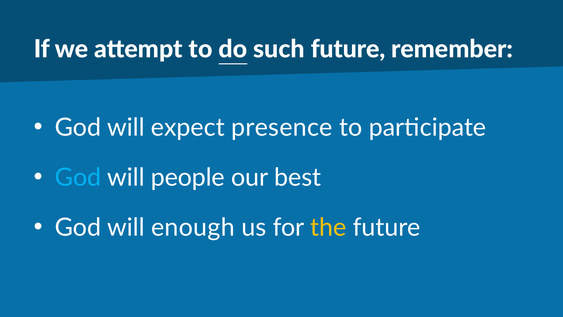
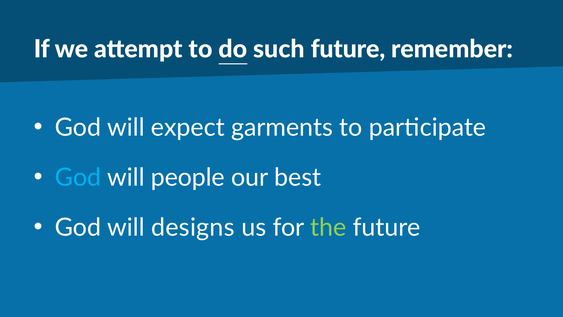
presence: presence -> garments (282, 127)
enough: enough -> designs (193, 227)
the colour: yellow -> light green (328, 227)
